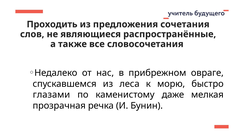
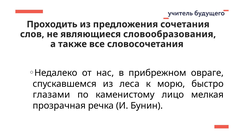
распространённые: распространённые -> словообразования (170, 34)
даже: даже -> лицо (173, 95)
